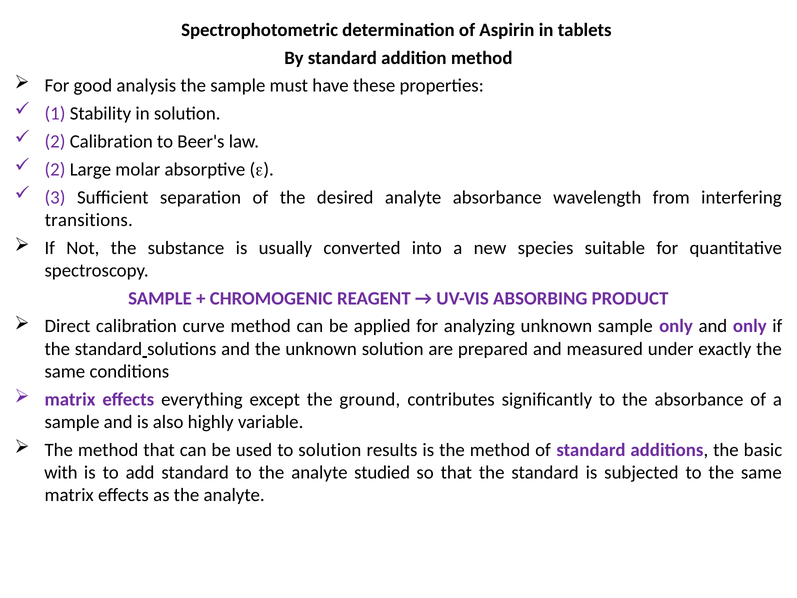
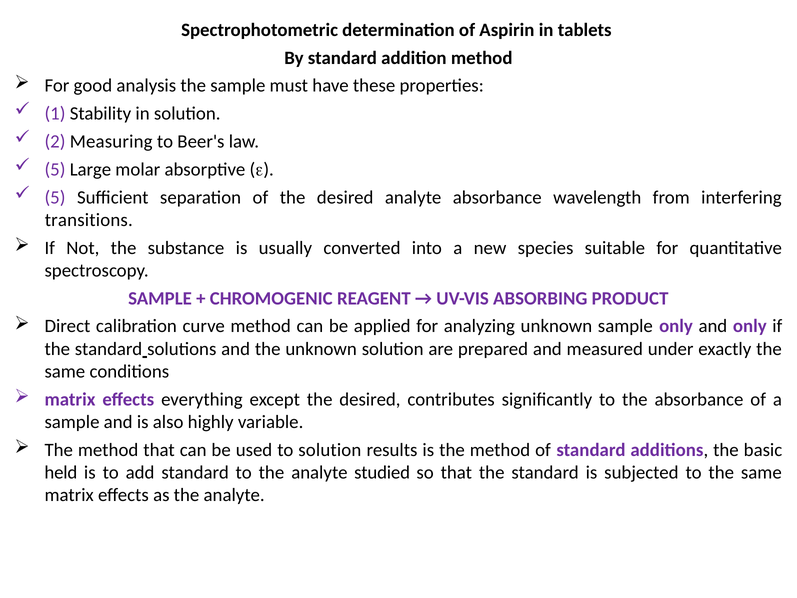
2 Calibration: Calibration -> Measuring (111, 141)
2: 2 -> 5 (55, 169)
3: 3 -> 5 (55, 197)
except the ground: ground -> desired (370, 399)
with: with -> held (61, 472)
